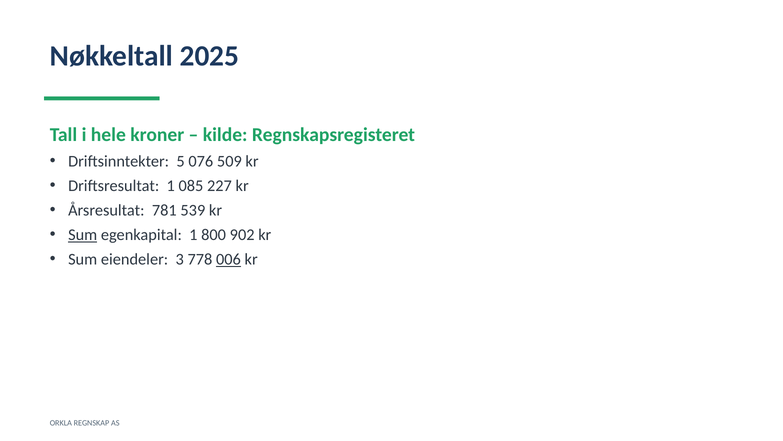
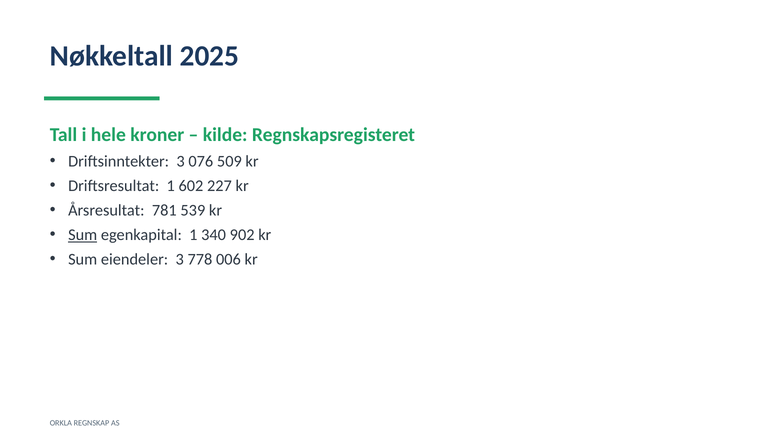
Driftsinntekter 5: 5 -> 3 (181, 161)
085: 085 -> 602 (191, 185)
800: 800 -> 340 (214, 234)
006 underline: present -> none (228, 259)
